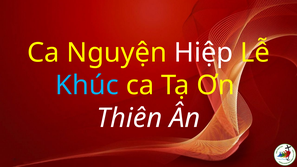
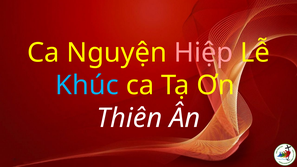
Hiệp colour: white -> pink (203, 53)
